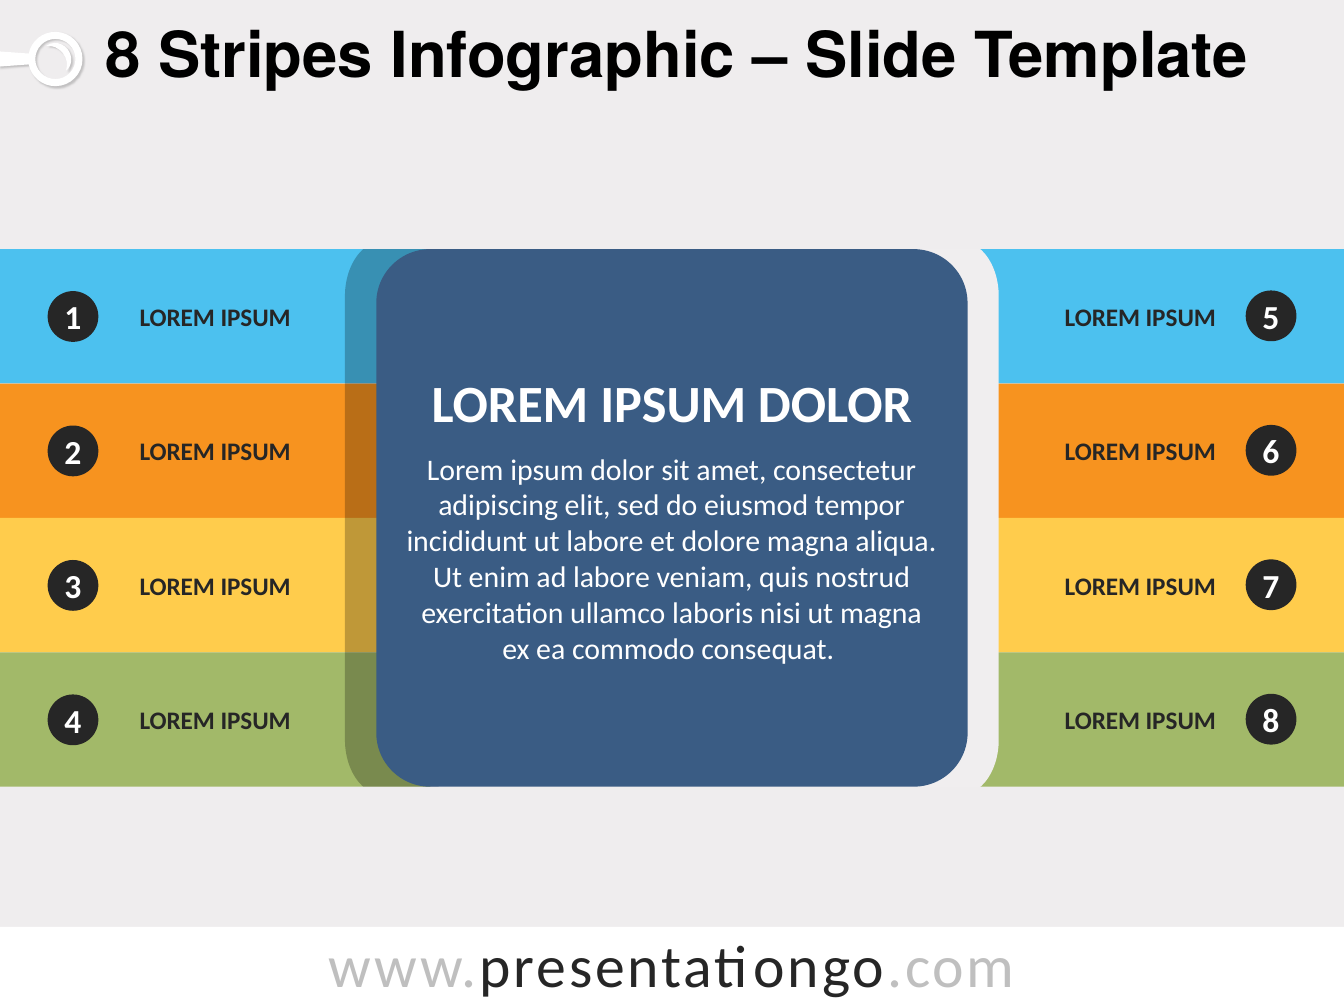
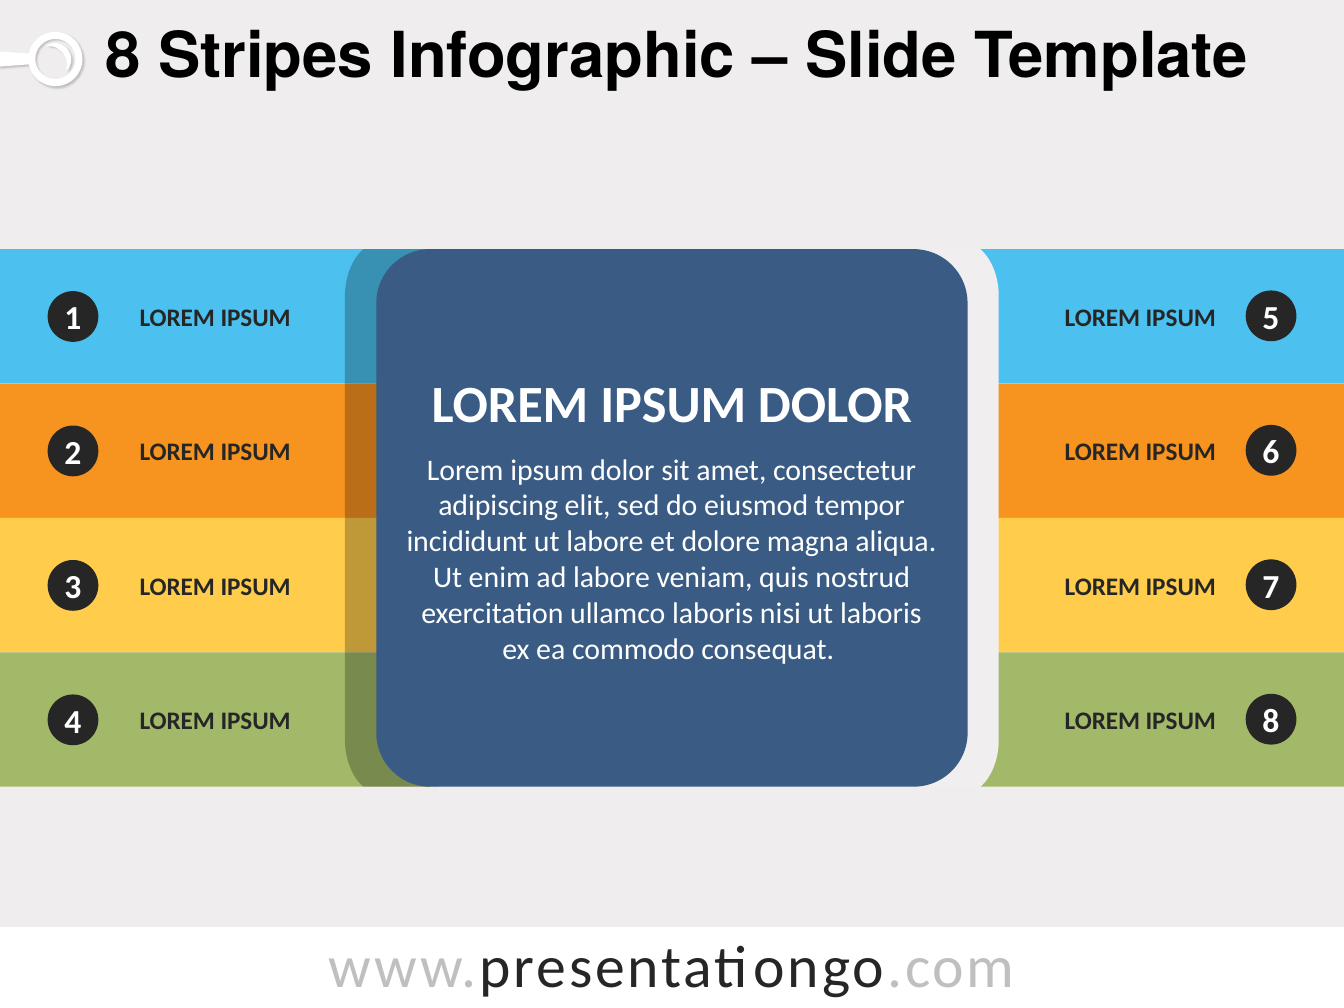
ut magna: magna -> laboris (881, 613)
